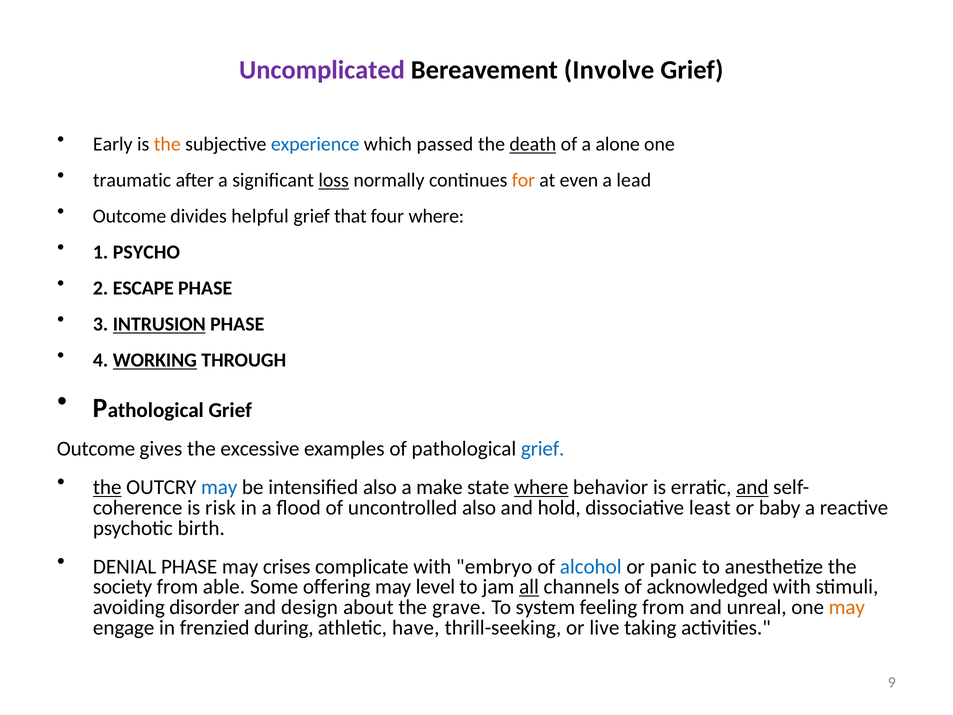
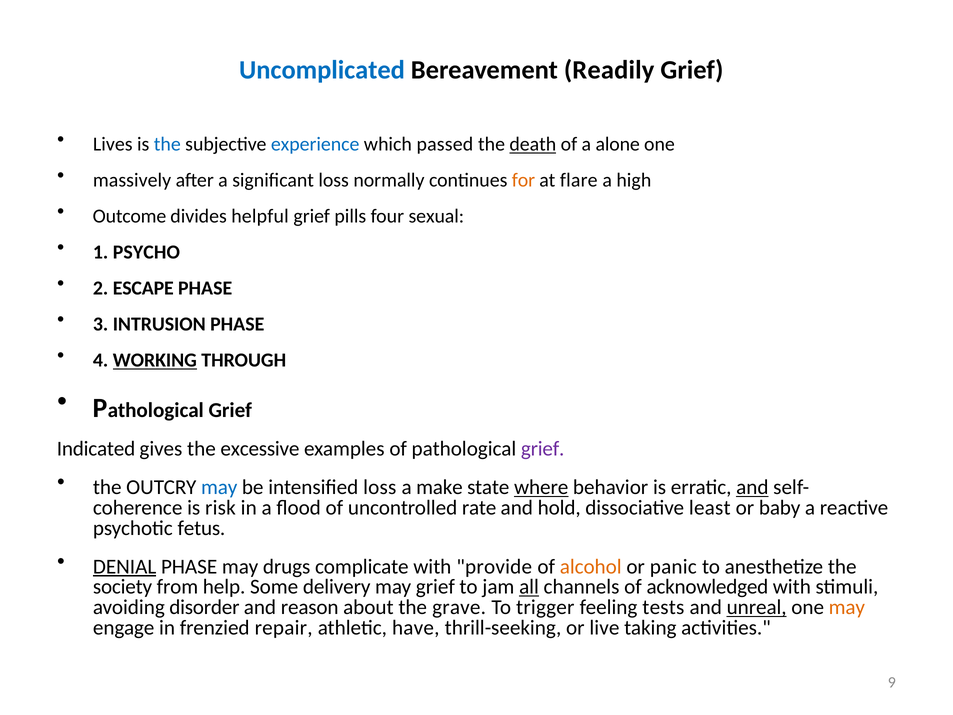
Uncomplicated colour: purple -> blue (322, 70)
Involve: Involve -> Readily (609, 70)
Early: Early -> Lives (113, 144)
the colour: orange -> blue (167, 144)
traumatic: traumatic -> massively (132, 180)
loss underline: present -> none (334, 180)
even: even -> flare (579, 180)
lead: lead -> high (634, 180)
that: that -> pills (350, 216)
four where: where -> sexual (436, 216)
INTRUSION underline: present -> none (159, 324)
Outcome: Outcome -> Indicated (96, 449)
grief colour: blue -> purple (543, 449)
the underline: present -> none (107, 487)
intensified also: also -> loss (380, 487)
uncontrolled also: also -> rate (479, 508)
birth: birth -> fetus (201, 528)
DENIAL underline: none -> present (125, 566)
crises: crises -> drugs (287, 566)
embryo: embryo -> provide (494, 566)
alcohol colour: blue -> orange (591, 566)
able: able -> help (224, 587)
offering: offering -> delivery (337, 587)
may level: level -> grief (435, 587)
design: design -> reason (310, 607)
system: system -> trigger (545, 607)
feeling from: from -> tests (663, 607)
unreal underline: none -> present (757, 607)
during: during -> repair (284, 627)
